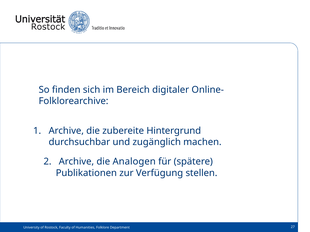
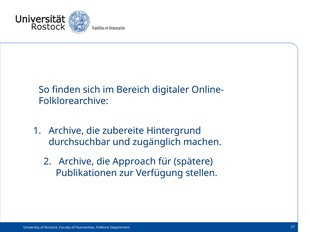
Analogen: Analogen -> Approach (134, 162)
